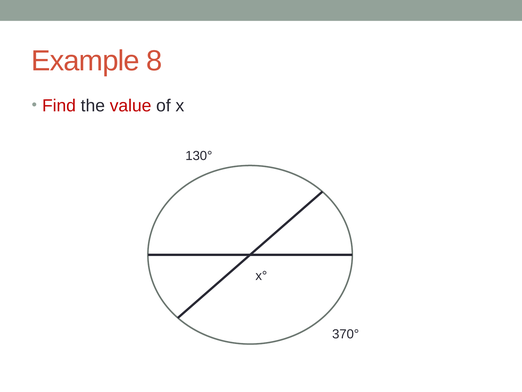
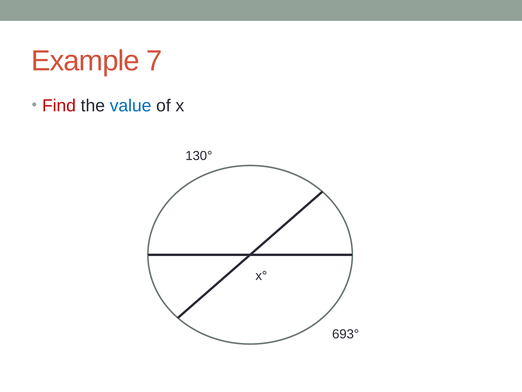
8: 8 -> 7 (154, 61)
value colour: red -> blue (131, 106)
370°: 370° -> 693° (346, 334)
